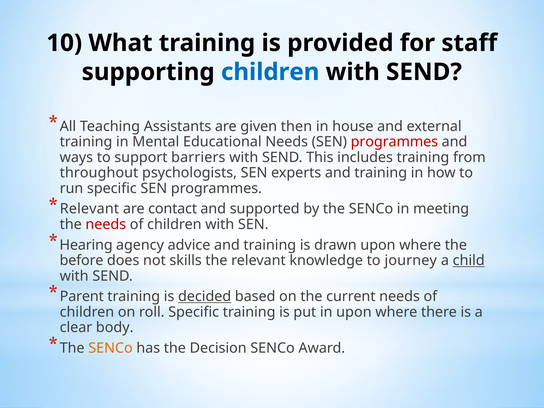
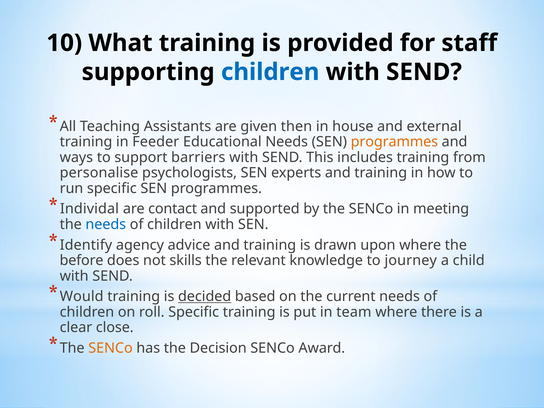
Mental: Mental -> Feeder (156, 142)
programmes colour: red -> orange (394, 142)
throughout: throughout -> personalise (99, 173)
Relevant: Relevant -> Individal (89, 209)
needs colour: red -> blue (106, 224)
Hearing: Hearing -> Identify (86, 245)
child underline: present -> none (469, 260)
Parent: Parent -> Would (82, 296)
in upon: upon -> team (354, 312)
body: body -> close (115, 327)
